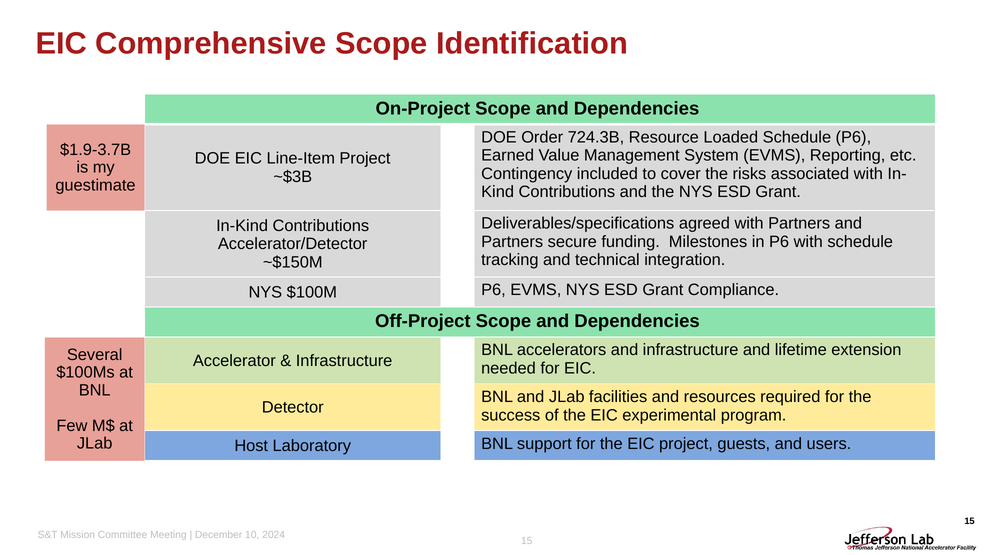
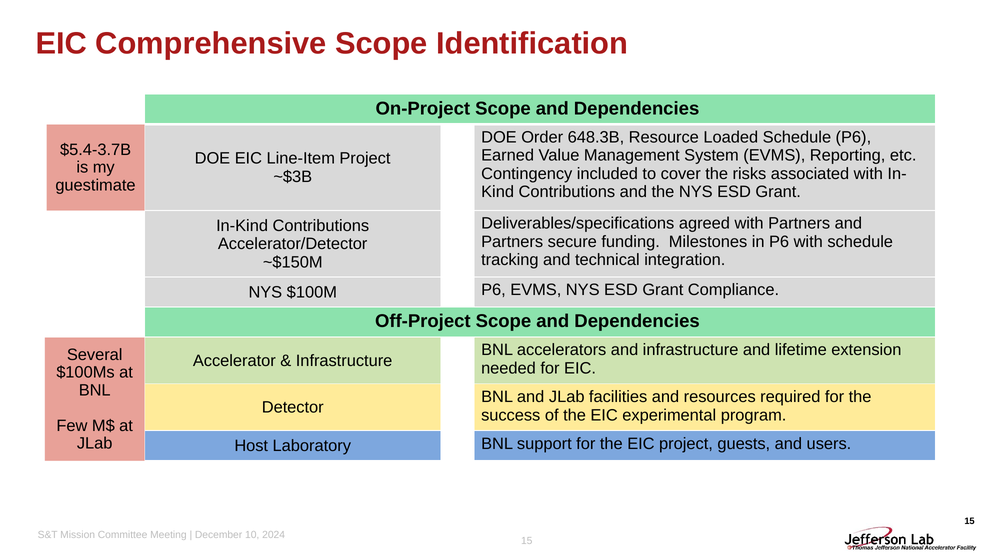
724.3B: 724.3B -> 648.3B (596, 137)
$1.9-3.7B: $1.9-3.7B -> $5.4-3.7B (96, 150)
